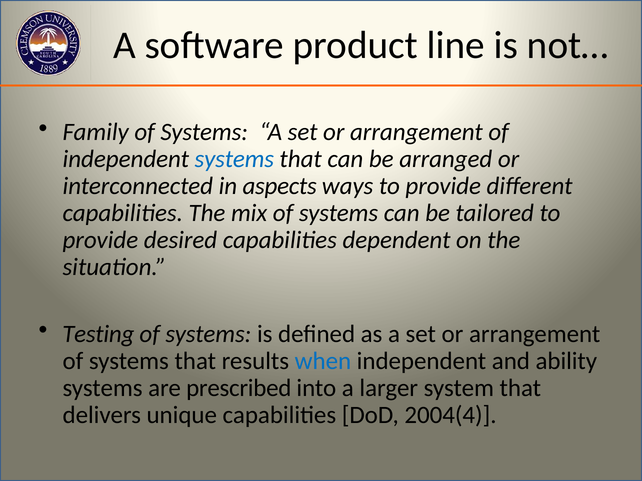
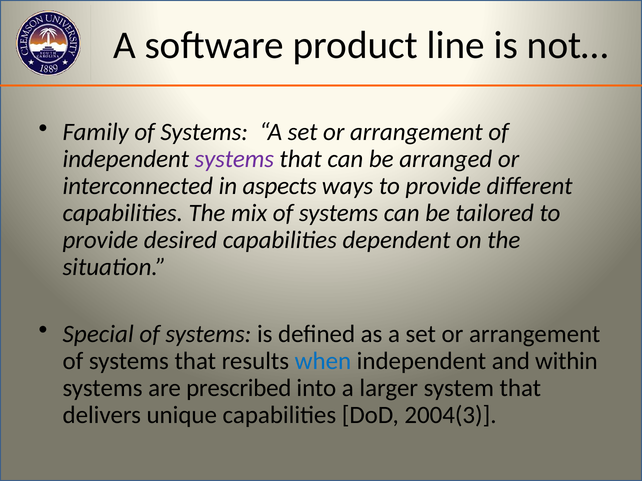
systems colour: blue -> purple (234, 159)
Testing: Testing -> Special (98, 334)
ability: ability -> within (566, 361)
2004(4: 2004(4 -> 2004(3 (451, 415)
